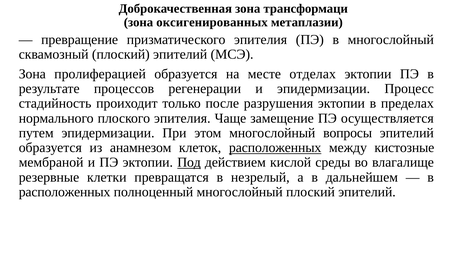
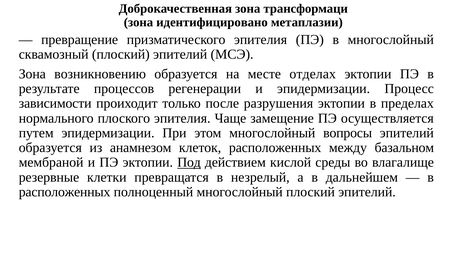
оксигенированных: оксигенированных -> идентифицировано (212, 22)
пролиферацией: пролиферацией -> возникновению (100, 74)
стадийность: стадийность -> зависимости (55, 104)
расположенных underline: present -> none (275, 148)
кистозные: кистозные -> базальном (404, 148)
